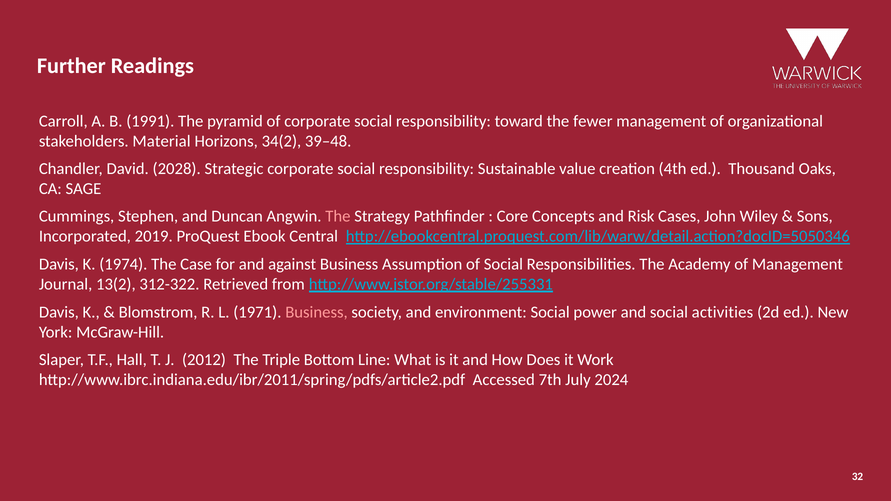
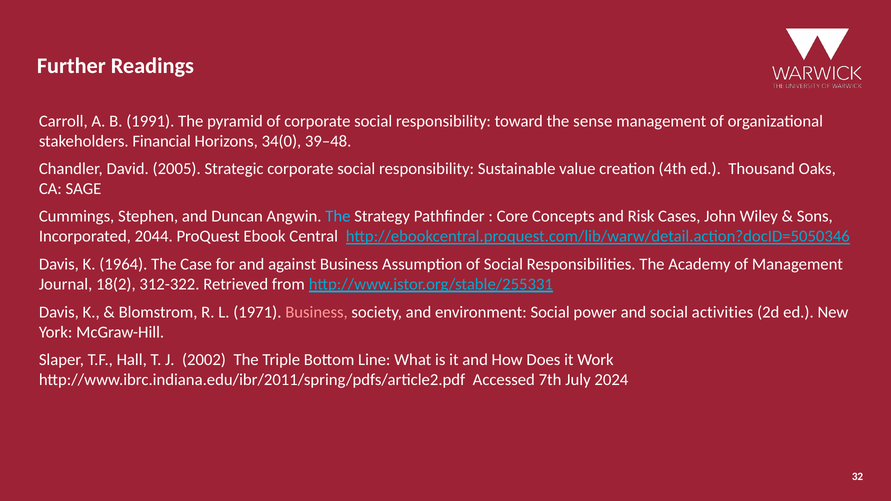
fewer: fewer -> sense (593, 121)
Material: Material -> Financial (162, 141)
34(2: 34(2 -> 34(0 (281, 141)
2028: 2028 -> 2005 (177, 169)
The colour: pink -> light blue (338, 216)
2019: 2019 -> 2044 (154, 236)
1974: 1974 -> 1964 (123, 264)
13(2: 13(2 -> 18(2 (116, 284)
2012: 2012 -> 2002 (204, 360)
